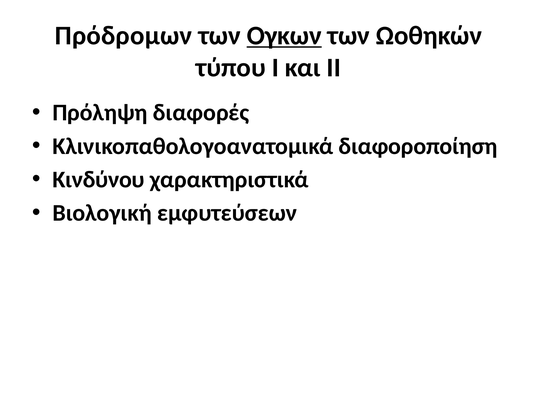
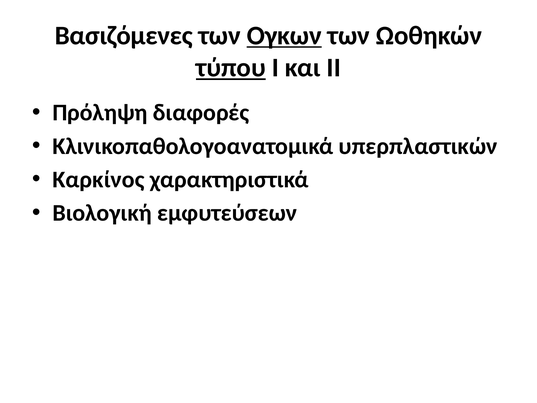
Πρόδρομων: Πρόδρομων -> Βασιζόμενες (124, 35)
τύπου underline: none -> present (231, 68)
διαφοροποίηση: διαφοροποίηση -> υπερπλαστικών (418, 146)
Κινδύνου: Κινδύνου -> Καρκίνος (98, 180)
